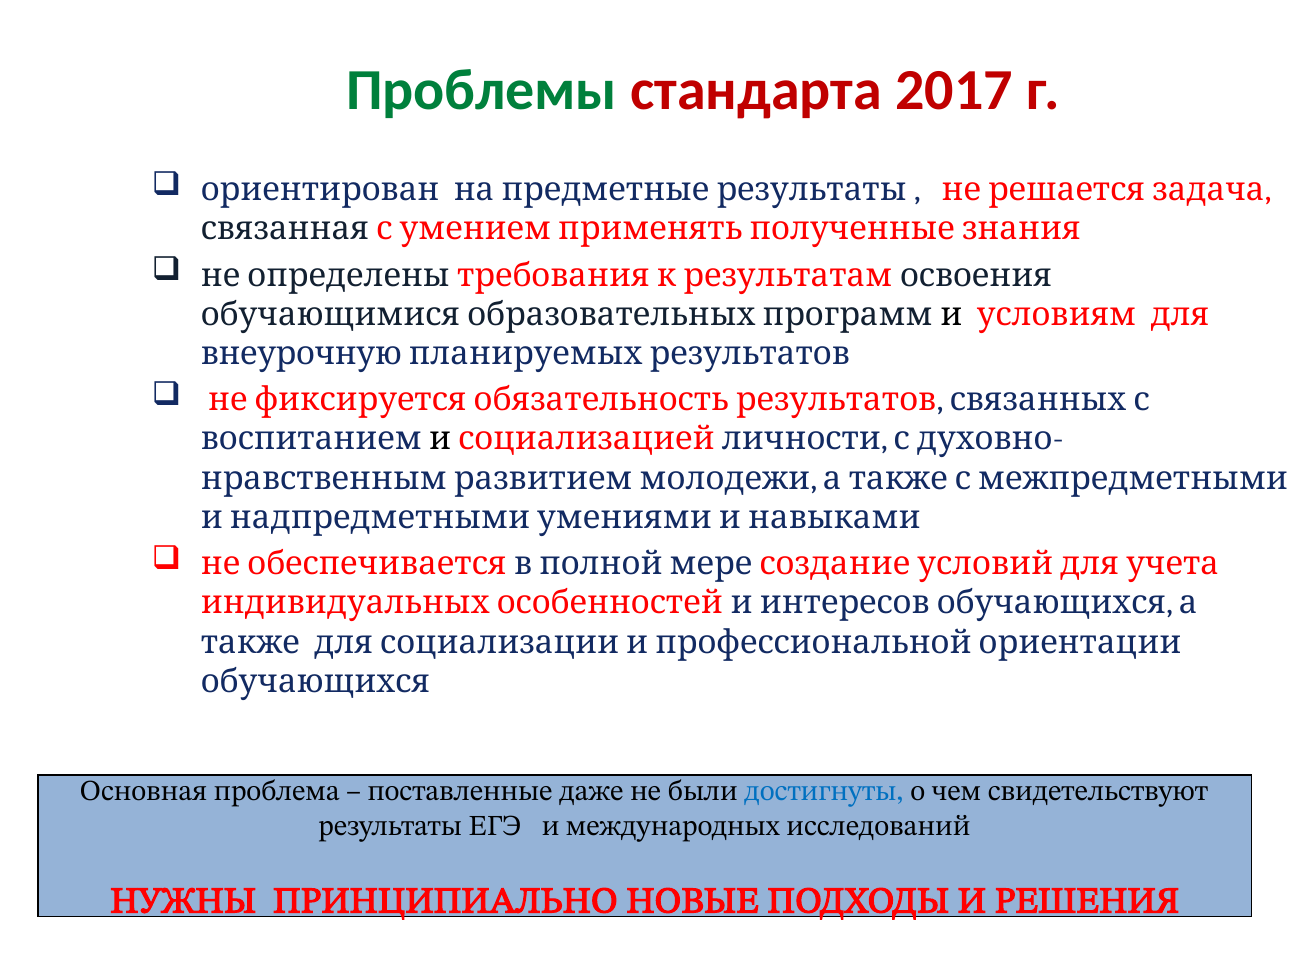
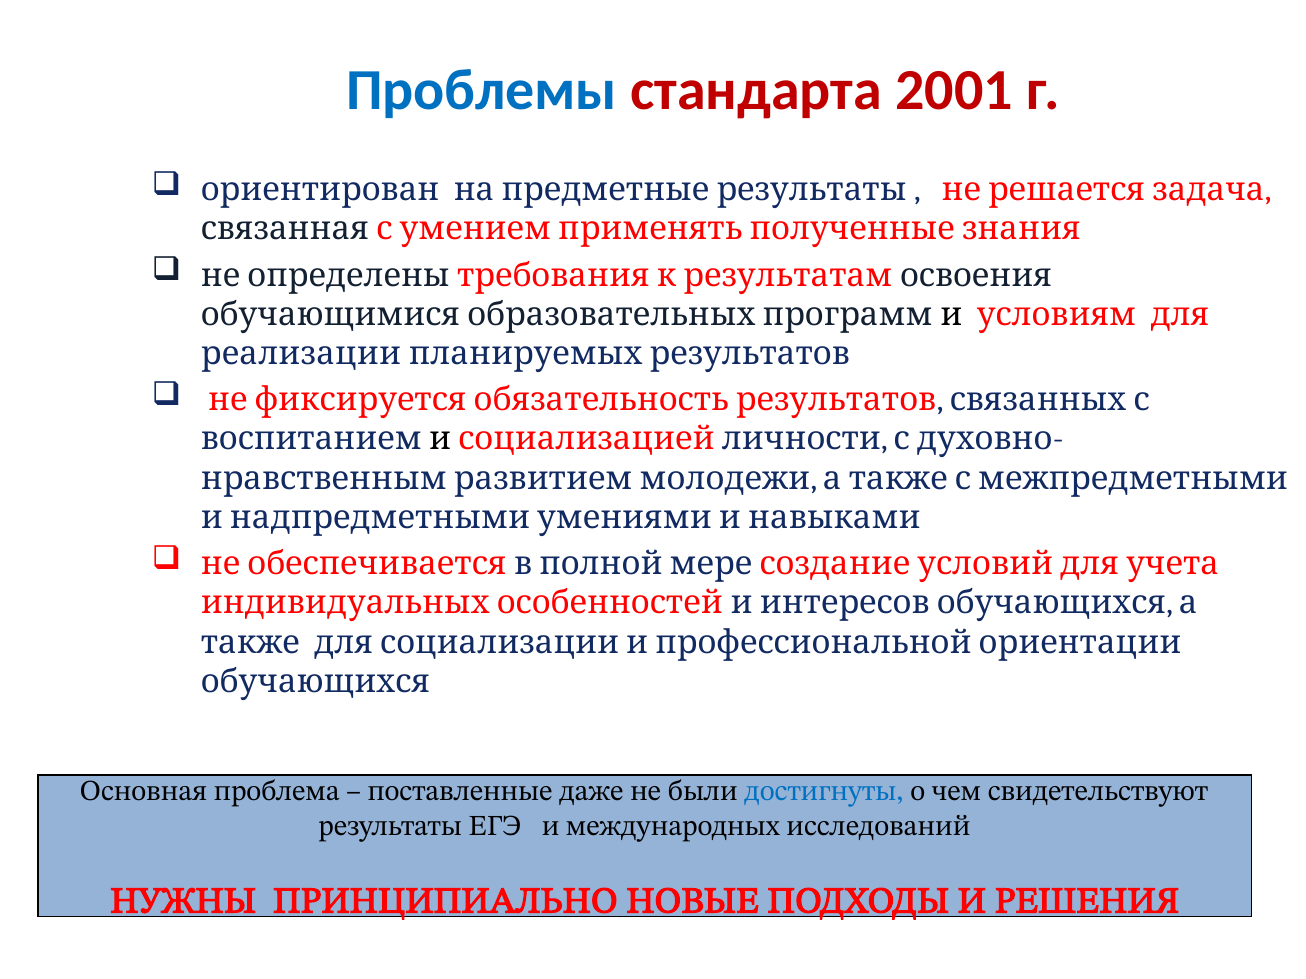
Проблемы colour: green -> blue (482, 90)
2017: 2017 -> 2001 (954, 90)
внеурочную: внеурочную -> реализации (301, 354)
